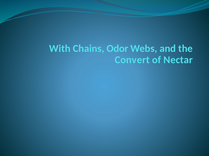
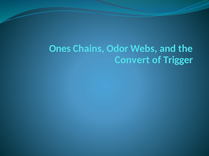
With: With -> Ones (60, 49)
Nectar: Nectar -> Trigger (178, 60)
